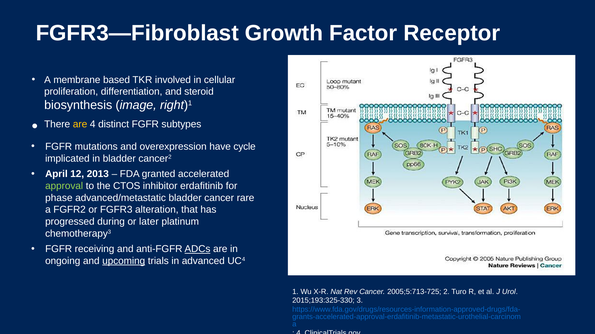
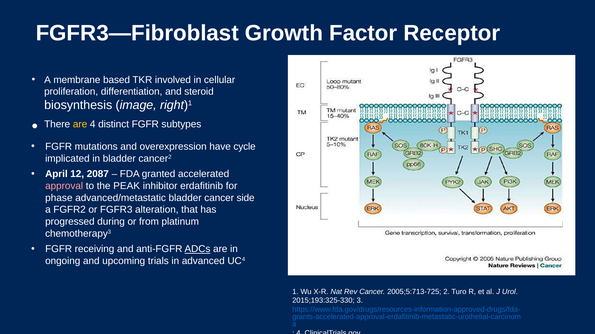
2013: 2013 -> 2087 (98, 174)
approval colour: light green -> pink (64, 186)
CTOS: CTOS -> PEAK (127, 186)
rare: rare -> side (246, 198)
later: later -> from (149, 222)
upcoming underline: present -> none (124, 261)
